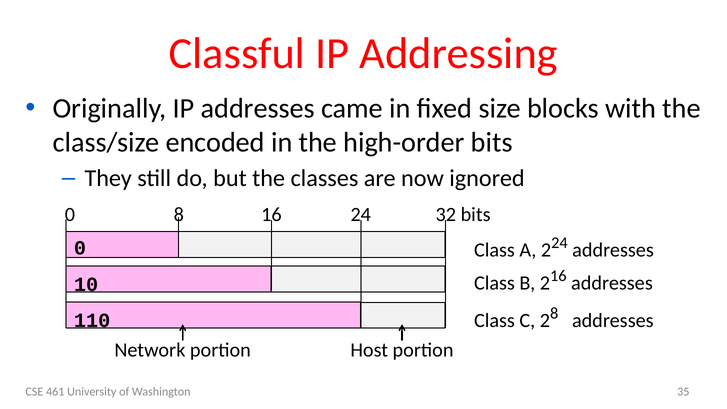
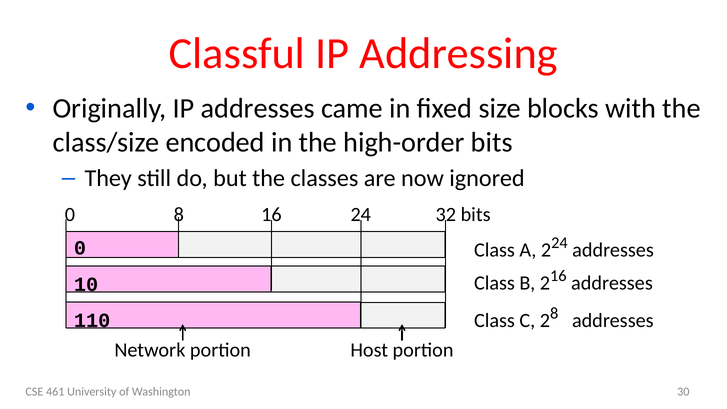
35: 35 -> 30 (683, 392)
